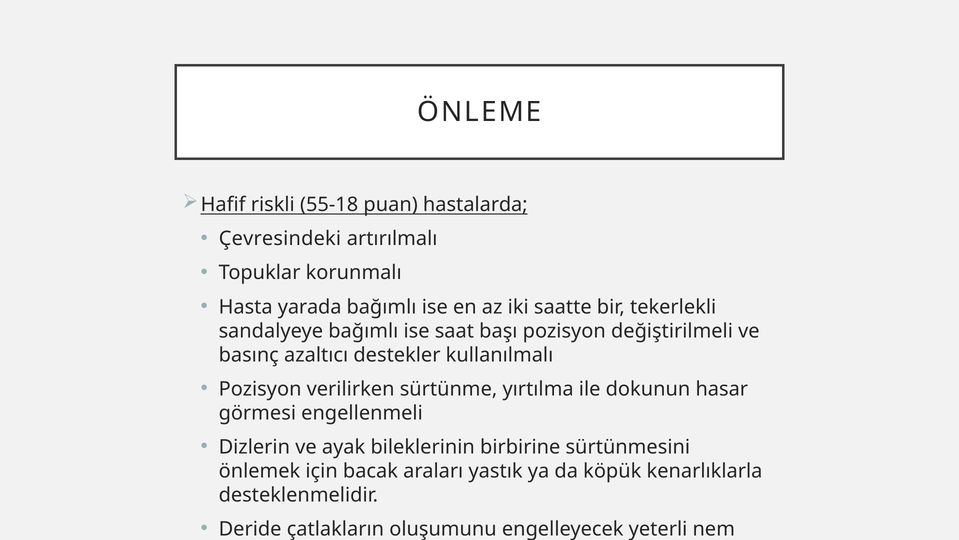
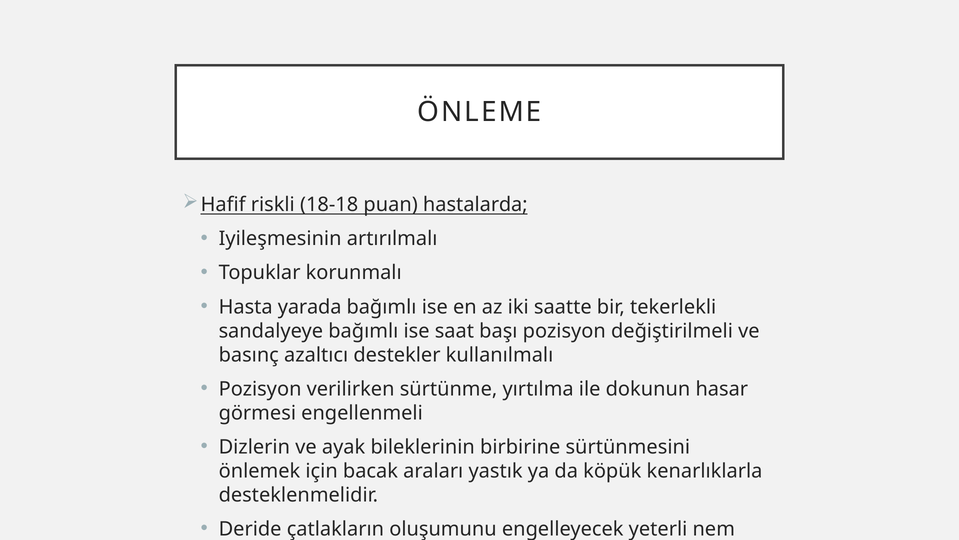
55-18: 55-18 -> 18-18 (329, 205)
Çevresindeki: Çevresindeki -> Iyileşmesinin (280, 239)
